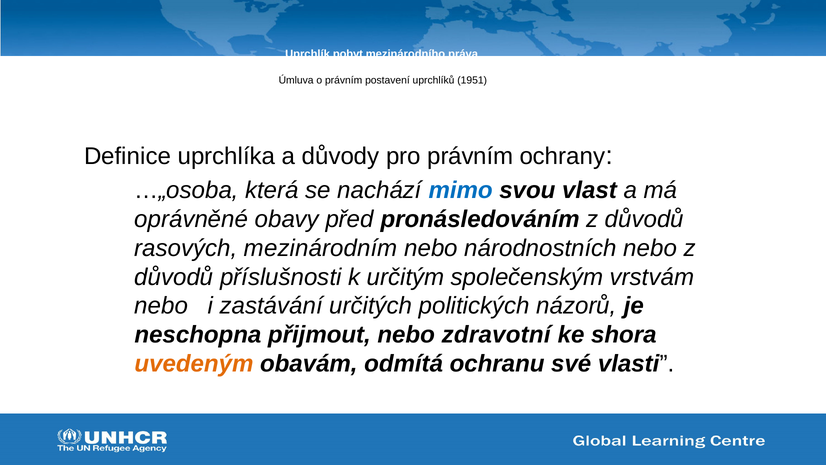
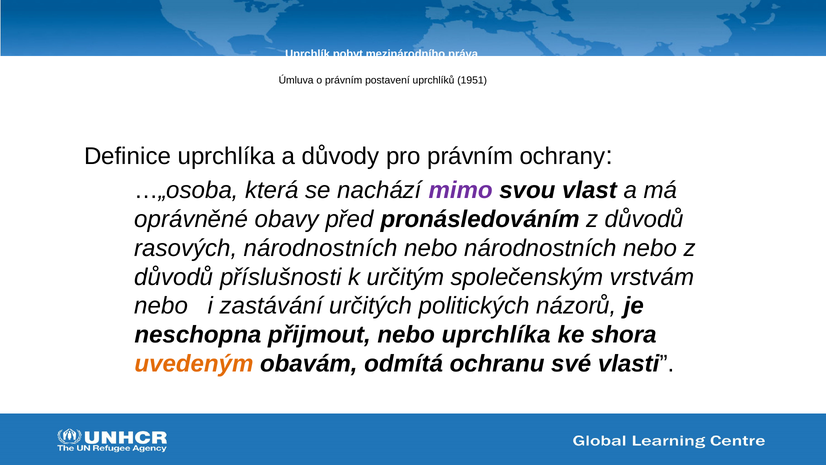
mimo colour: blue -> purple (461, 190)
rasových mezinárodním: mezinárodním -> národnostních (321, 248)
nebo zdravotní: zdravotní -> uprchlíka (496, 335)
